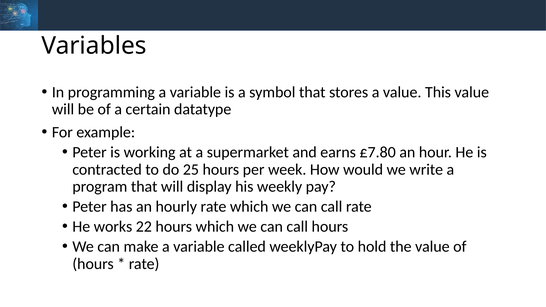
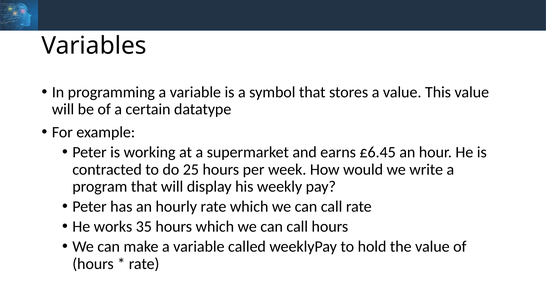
£7.80: £7.80 -> £6.45 (378, 152)
22: 22 -> 35 (144, 227)
